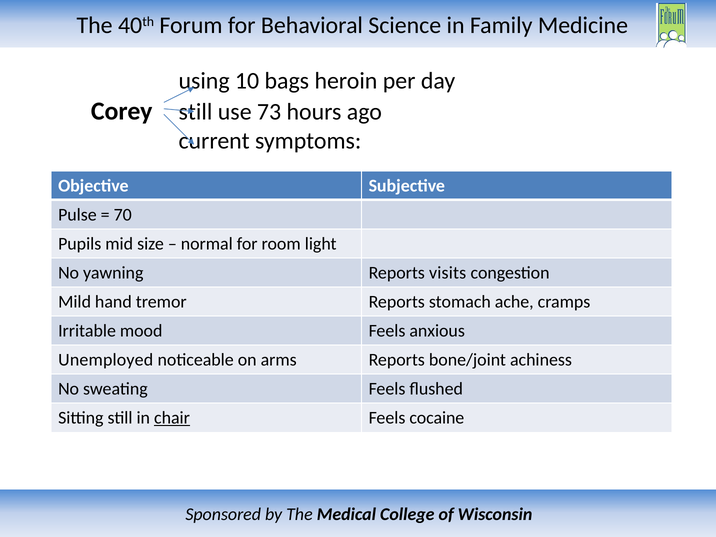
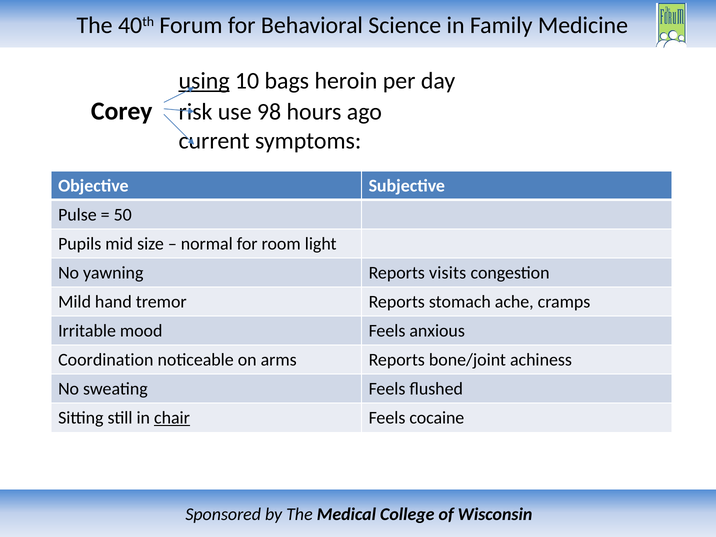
using underline: none -> present (204, 81)
Corey still: still -> risk (195, 112)
73: 73 -> 98 (269, 112)
70: 70 -> 50 (123, 215)
Unemployed: Unemployed -> Coordination (106, 360)
